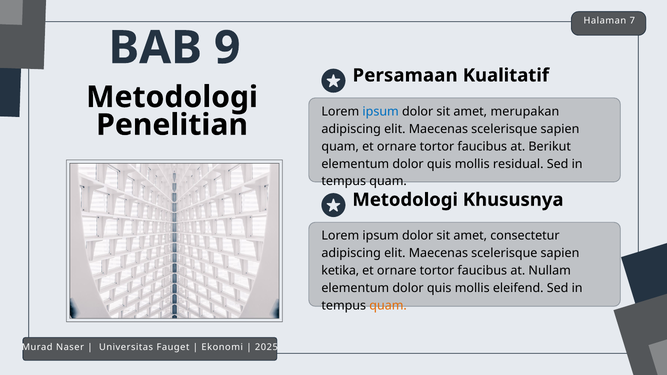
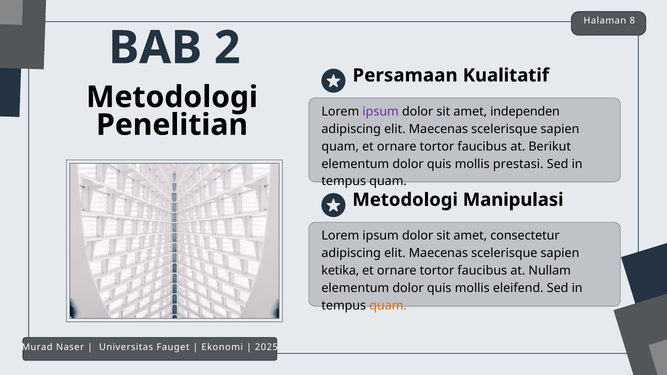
7: 7 -> 8 (632, 21)
9: 9 -> 2 (227, 48)
ipsum colour: blue -> purple (381, 111)
merupakan: merupakan -> independen (525, 111)
residual: residual -> prestasi (518, 164)
Khususnya: Khususnya -> Manipulasi (513, 200)
